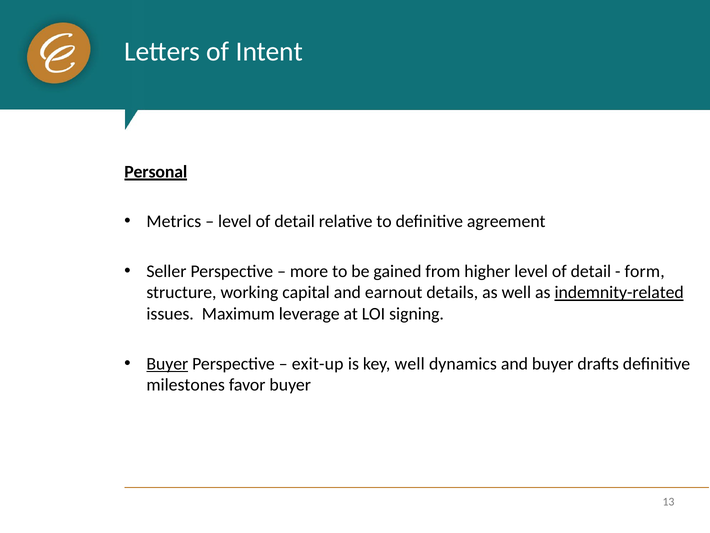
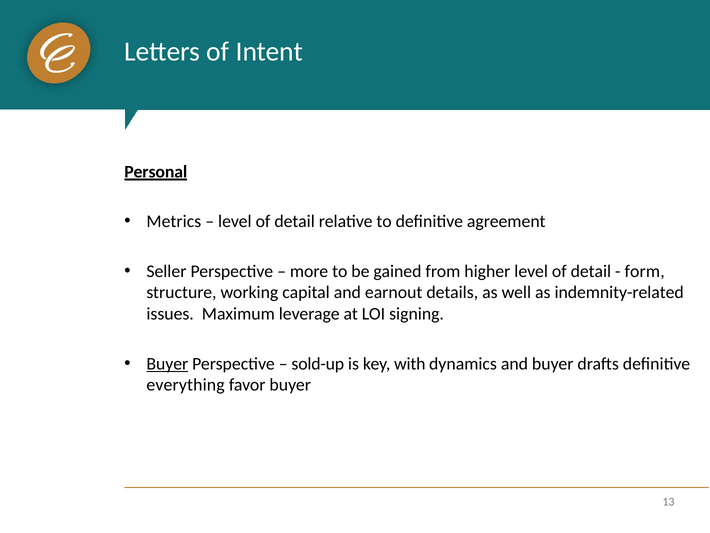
indemnity-related underline: present -> none (619, 292)
exit-up: exit-up -> sold-up (318, 363)
key well: well -> with (410, 363)
milestones: milestones -> everything (186, 385)
